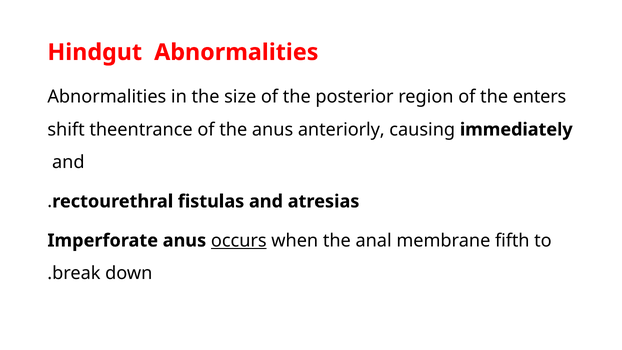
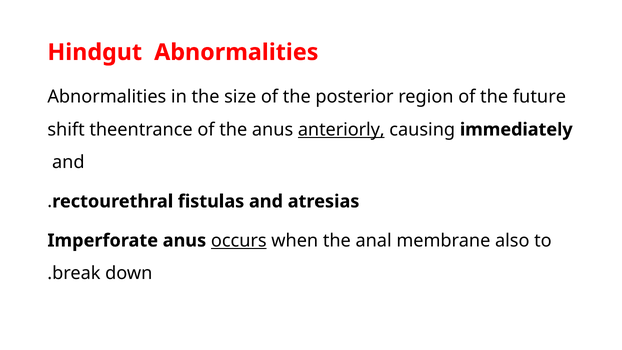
enters: enters -> future (539, 97)
anteriorly underline: none -> present (341, 130)
fifth: fifth -> also (512, 241)
